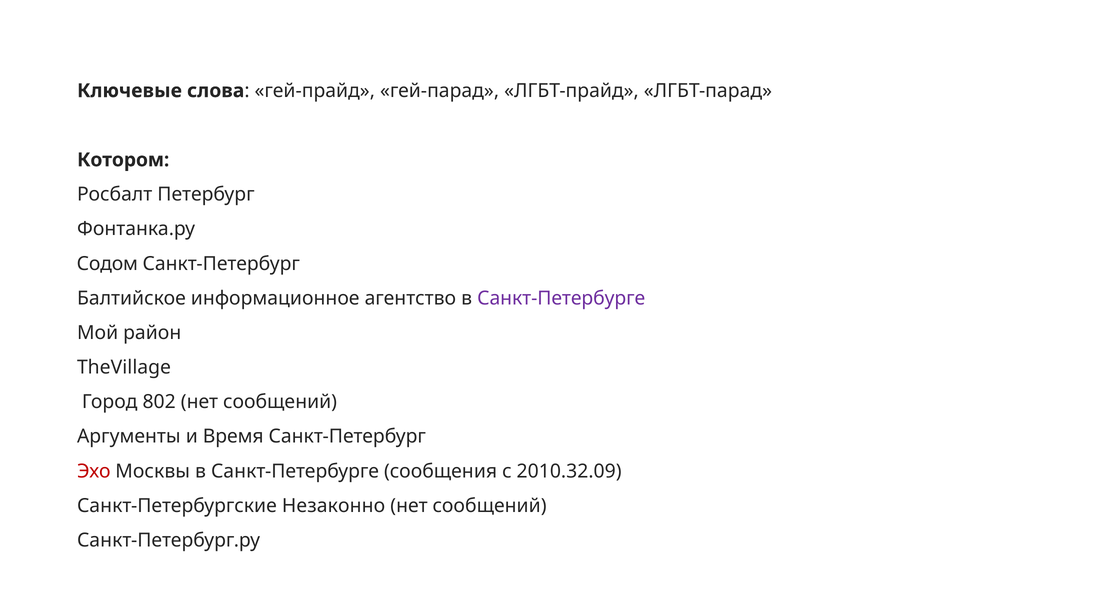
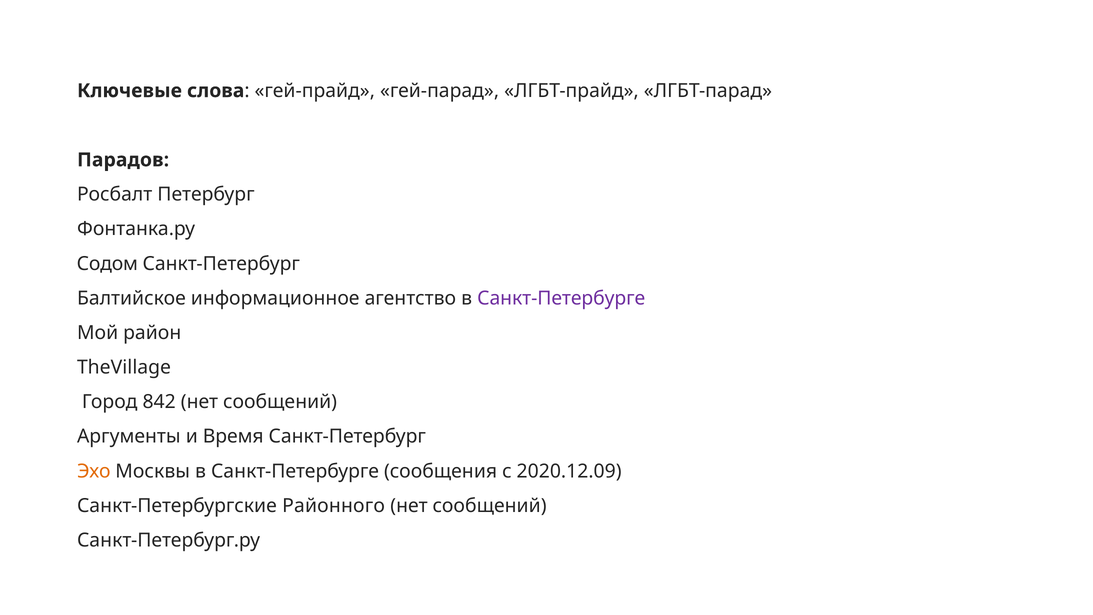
Котором: Котором -> Парадов (123, 160)
802: 802 -> 842 (159, 402)
Эхо colour: red -> orange (94, 471)
2010.32.09: 2010.32.09 -> 2020.12.09 (569, 471)
Незаконно: Незаконно -> Районного (334, 506)
